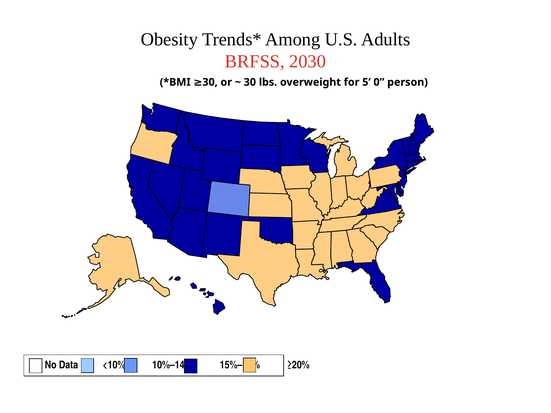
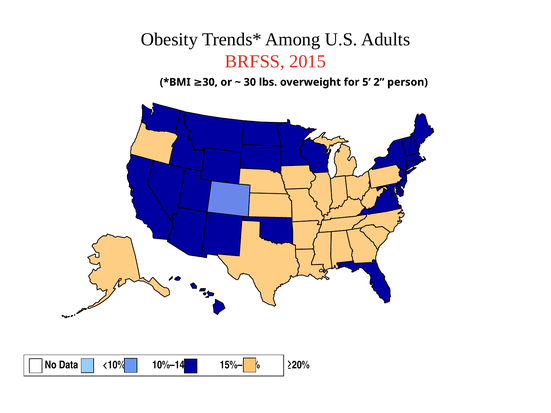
2030: 2030 -> 2015 (308, 61)
0: 0 -> 2 (379, 82)
